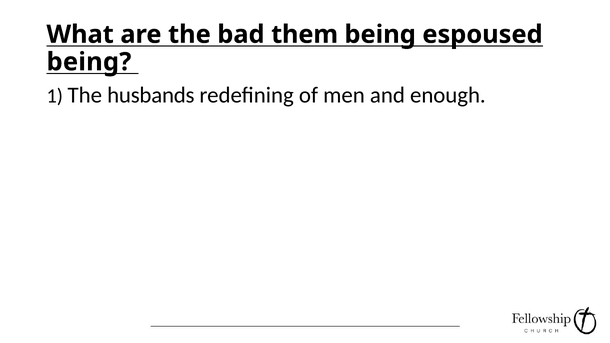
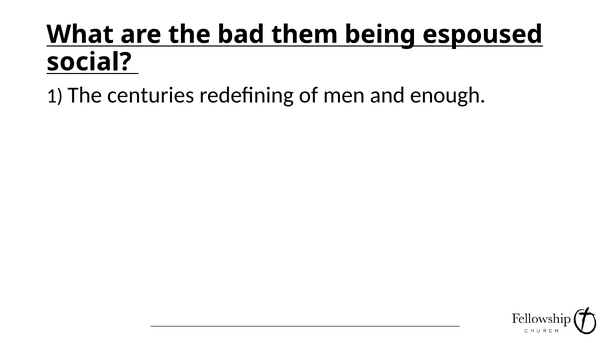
being: being -> social (89, 62)
husbands: husbands -> centuries (151, 95)
